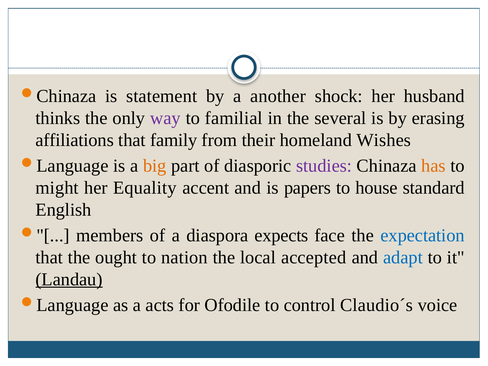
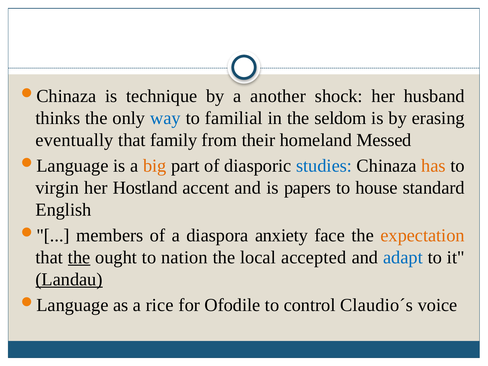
statement: statement -> technique (162, 96)
way colour: purple -> blue (165, 118)
several: several -> seldom (340, 118)
affiliations: affiliations -> eventually (75, 140)
Wishes: Wishes -> Messed (384, 140)
studies colour: purple -> blue (324, 166)
might: might -> virgin (57, 188)
Equality: Equality -> Hostland (145, 188)
expects: expects -> anxiety (282, 235)
expectation colour: blue -> orange (423, 235)
the underline: none -> present (79, 257)
acts: acts -> rice (160, 305)
